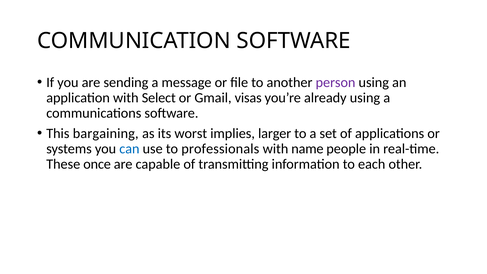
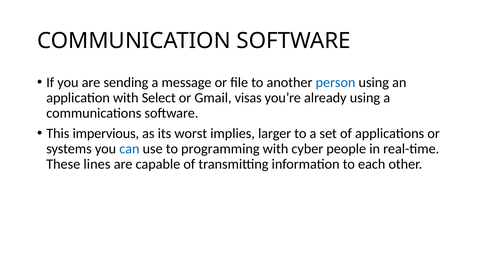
person colour: purple -> blue (336, 82)
bargaining: bargaining -> impervious (106, 133)
professionals: professionals -> programming (220, 149)
name: name -> cyber (307, 149)
once: once -> lines (97, 164)
